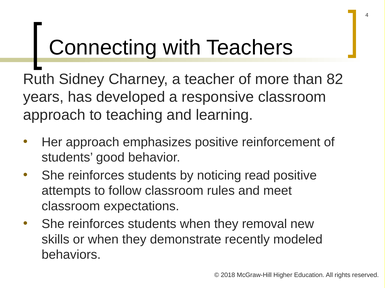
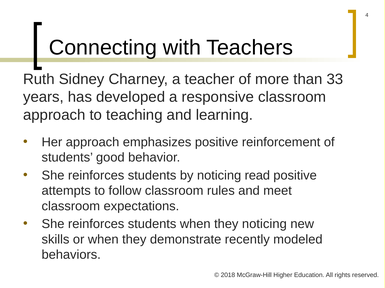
82: 82 -> 33 (335, 79)
they removal: removal -> noticing (264, 225)
